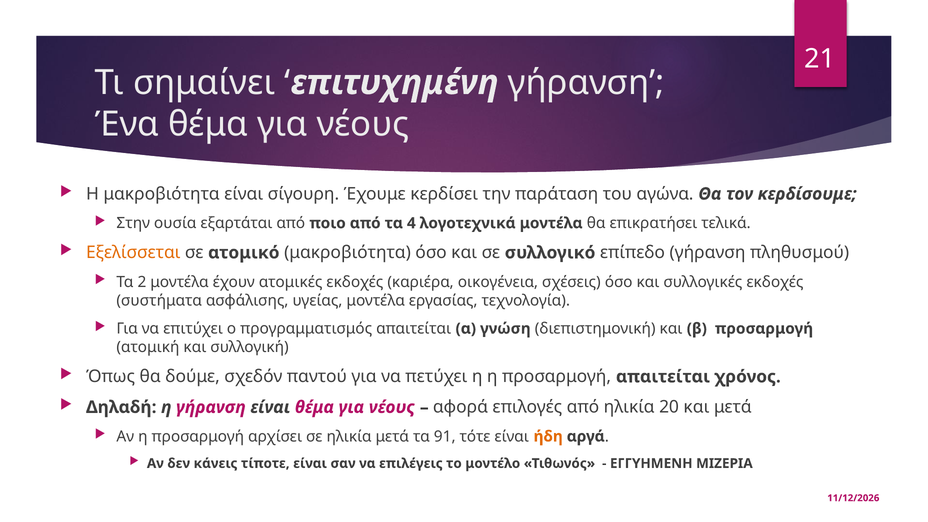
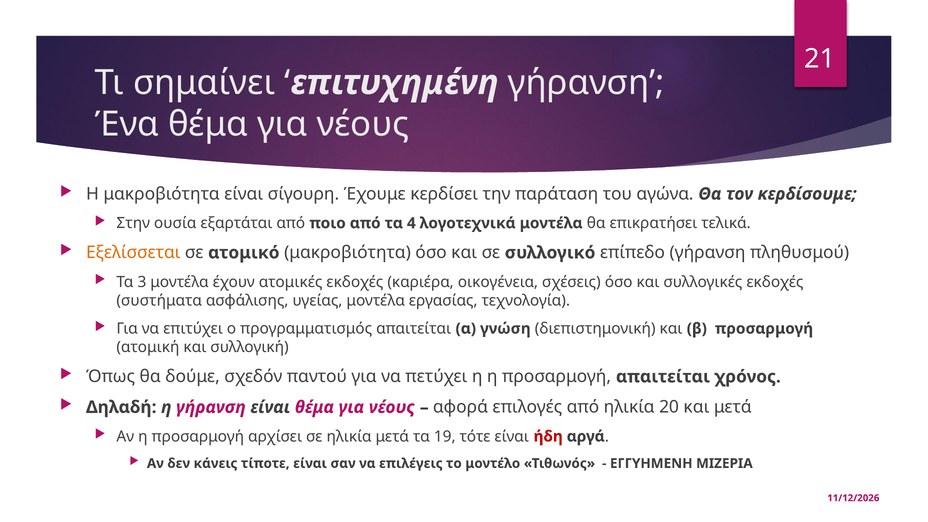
2: 2 -> 3 (142, 282)
91: 91 -> 19 (445, 436)
ήδη colour: orange -> red (548, 436)
